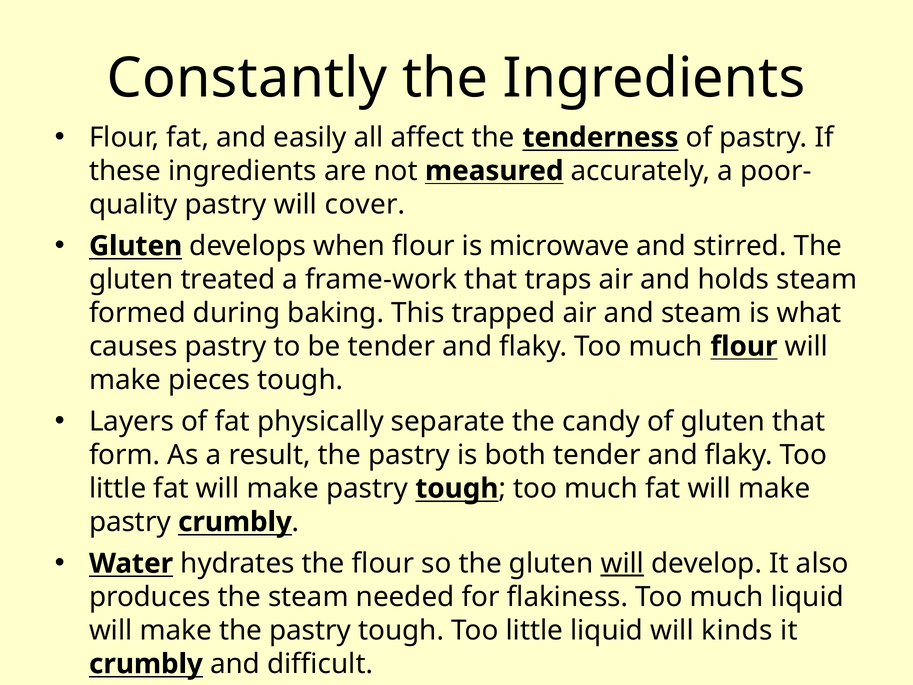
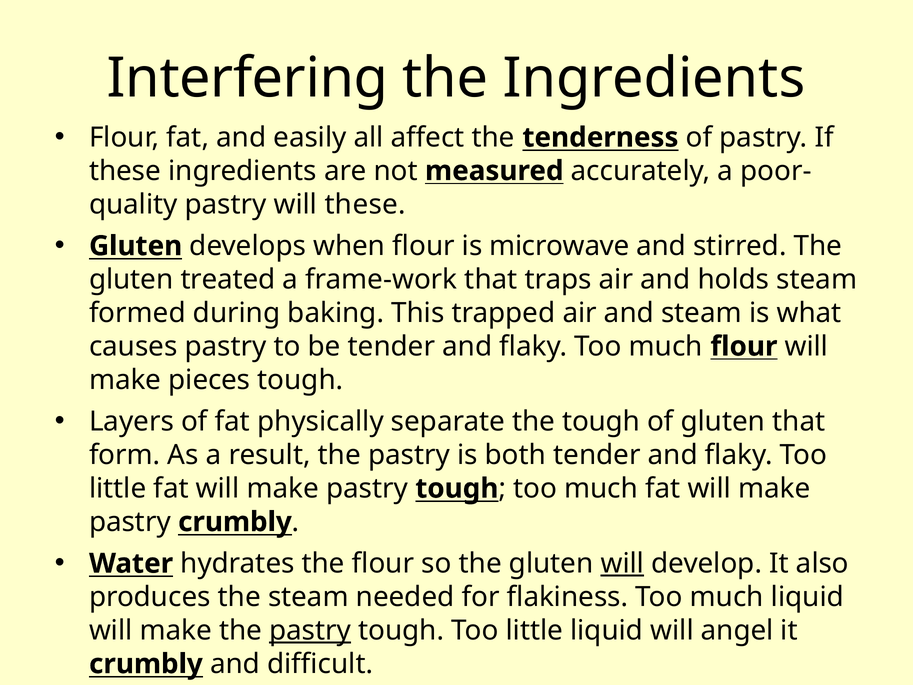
Constantly: Constantly -> Interfering (247, 78)
will cover: cover -> these (365, 204)
the candy: candy -> tough (601, 421)
pastry underline: none -> present (310, 630)
kinds: kinds -> angel (737, 630)
